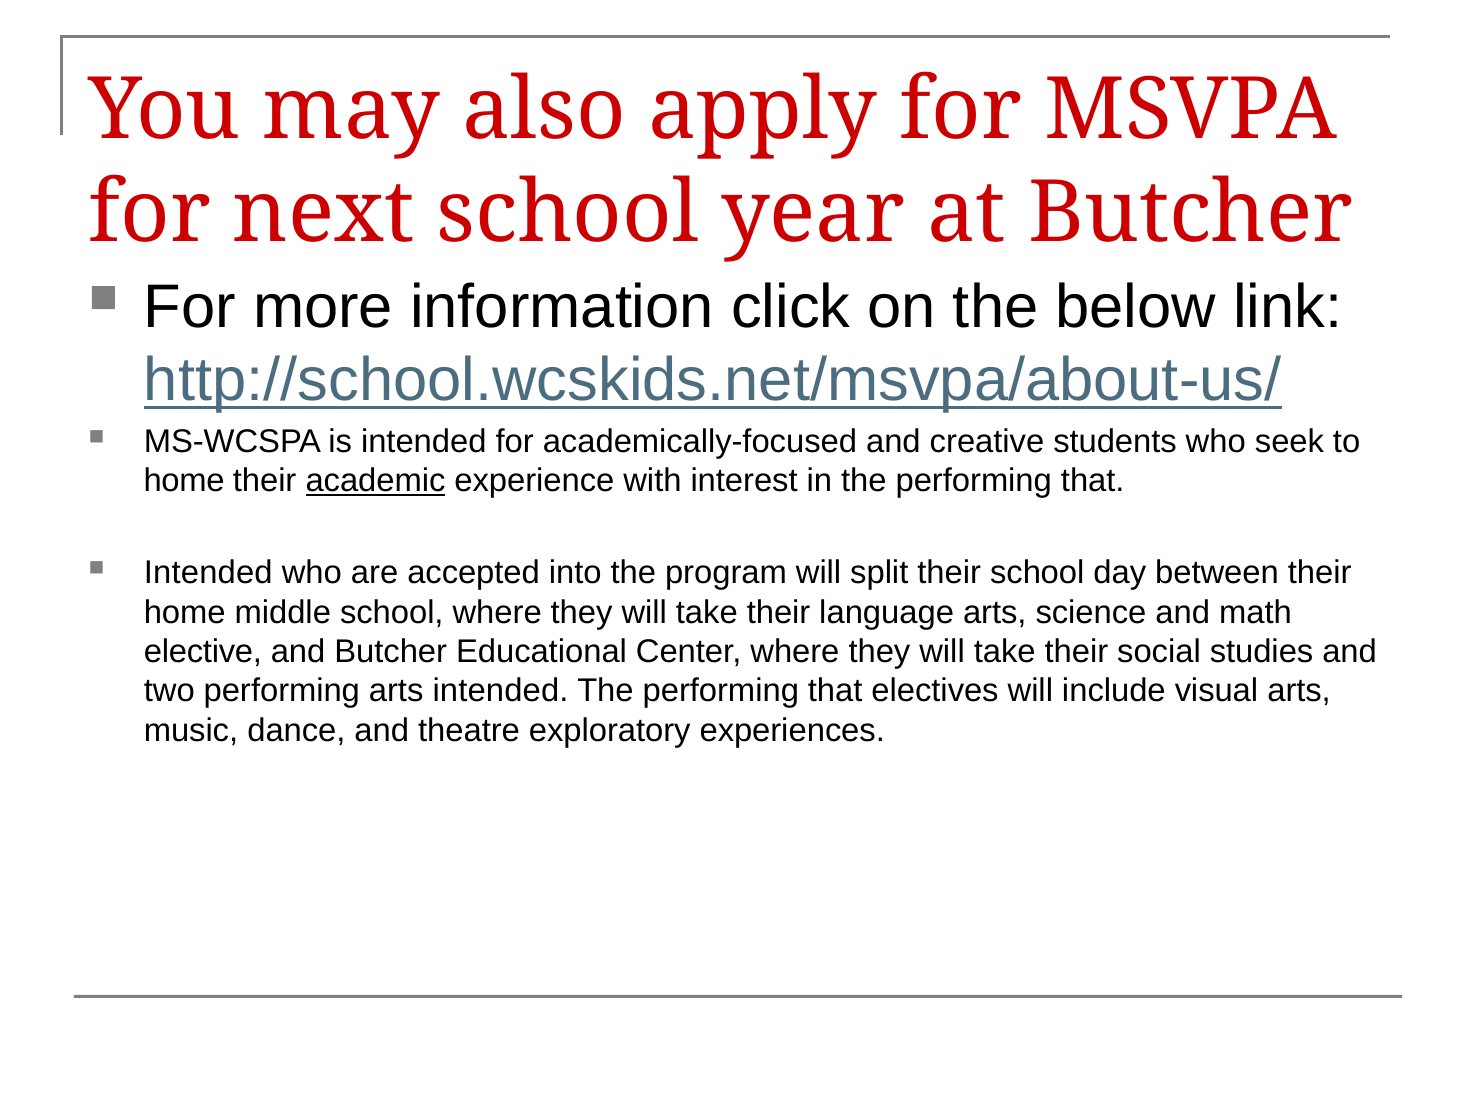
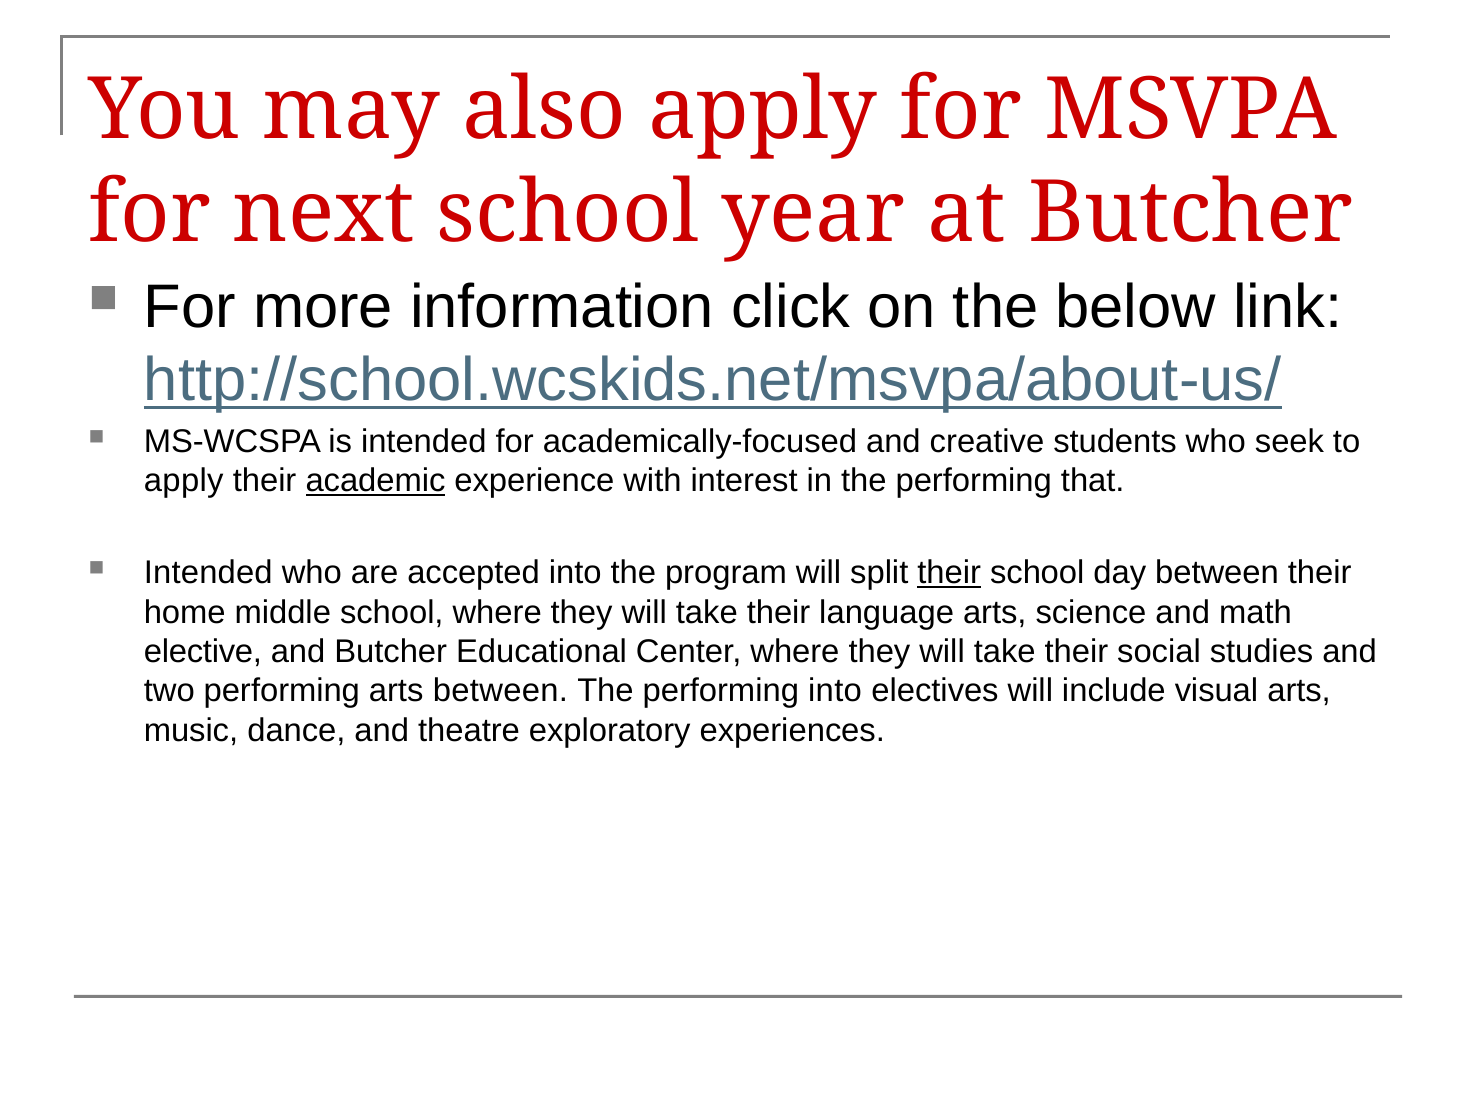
home: home -> apply (184, 481)
their underline: none -> present (949, 573)
arts intended: intended -> between (500, 691)
that: that -> into (835, 691)
